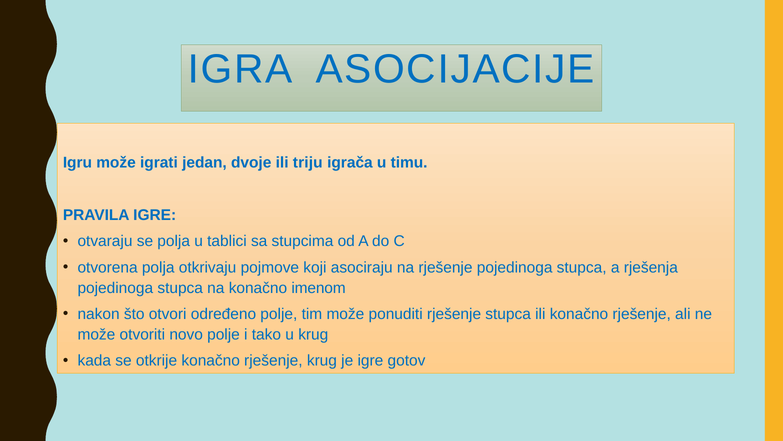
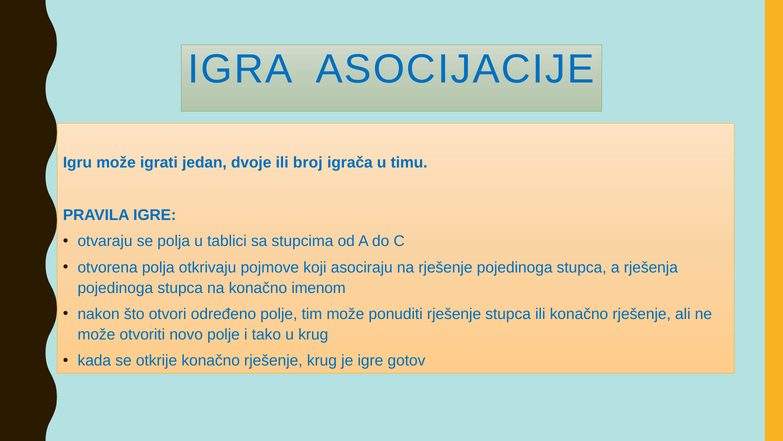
triju: triju -> broj (308, 163)
